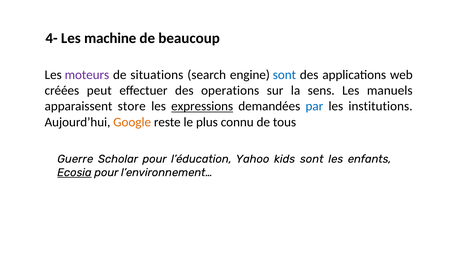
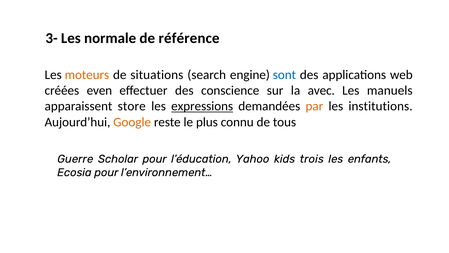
4-: 4- -> 3- (52, 38)
machine: machine -> normale (110, 38)
beaucoup: beaucoup -> référence (189, 38)
moteurs colour: purple -> orange (87, 75)
peut: peut -> even (99, 90)
operations: operations -> conscience (230, 90)
sens: sens -> avec (321, 90)
par colour: blue -> orange (314, 106)
kids sont: sont -> trois (312, 159)
Ecosia underline: present -> none (74, 172)
